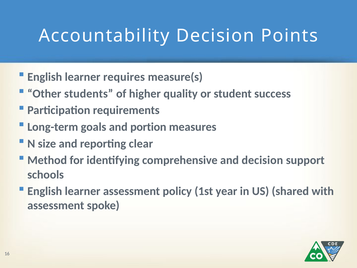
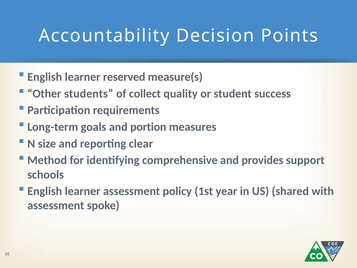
requires: requires -> reserved (124, 77)
higher: higher -> collect (145, 94)
and decision: decision -> provides (262, 160)
